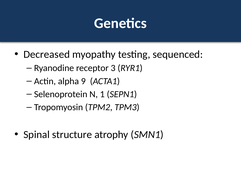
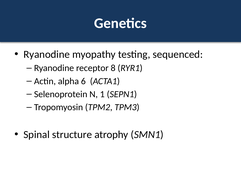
Decreased: Decreased -> Ryanodine (47, 55)
3: 3 -> 8 (113, 68)
9: 9 -> 6 (83, 82)
